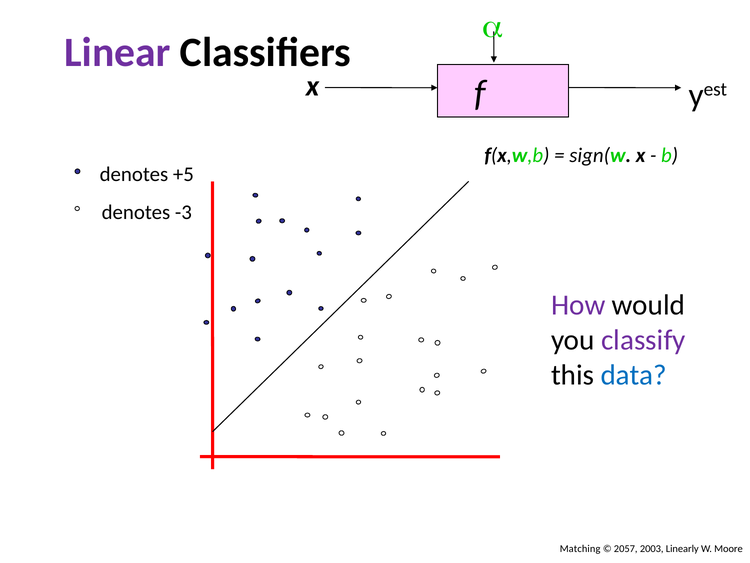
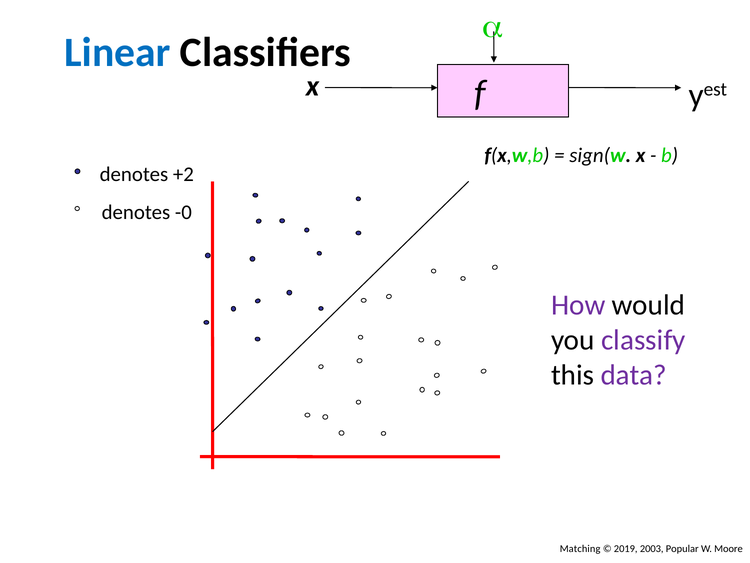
Linear colour: purple -> blue (117, 53)
+5: +5 -> +2 (183, 174)
-3: -3 -> -0 (183, 212)
data colour: blue -> purple (634, 375)
2057: 2057 -> 2019 (626, 548)
Linearly: Linearly -> Popular (682, 548)
